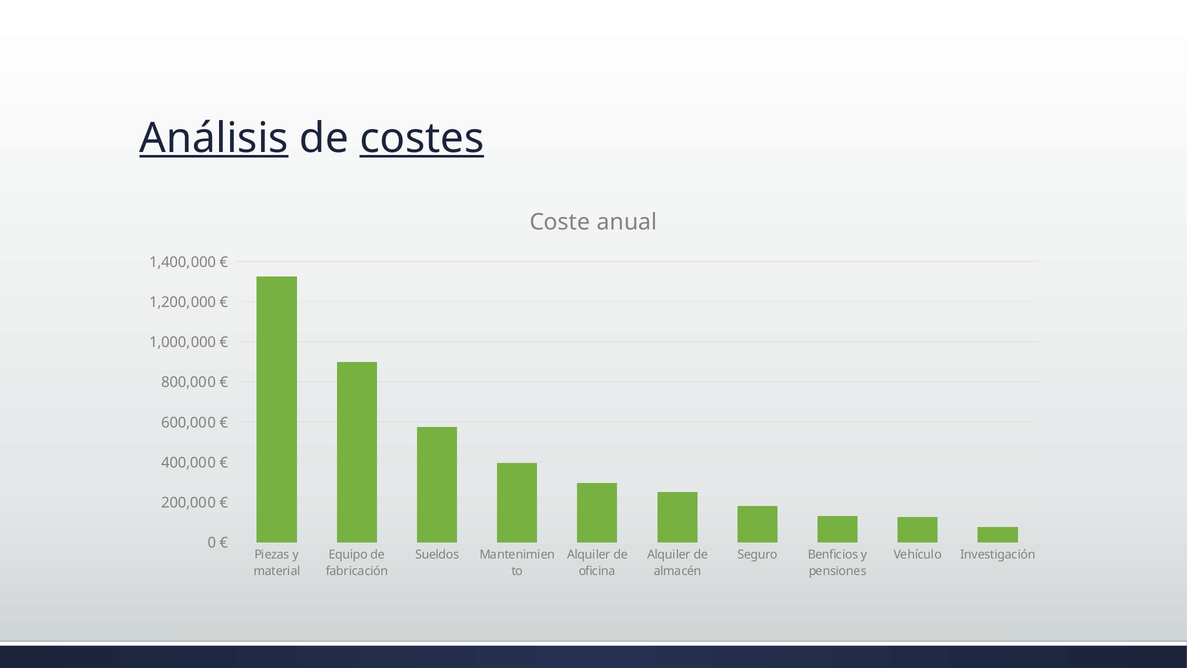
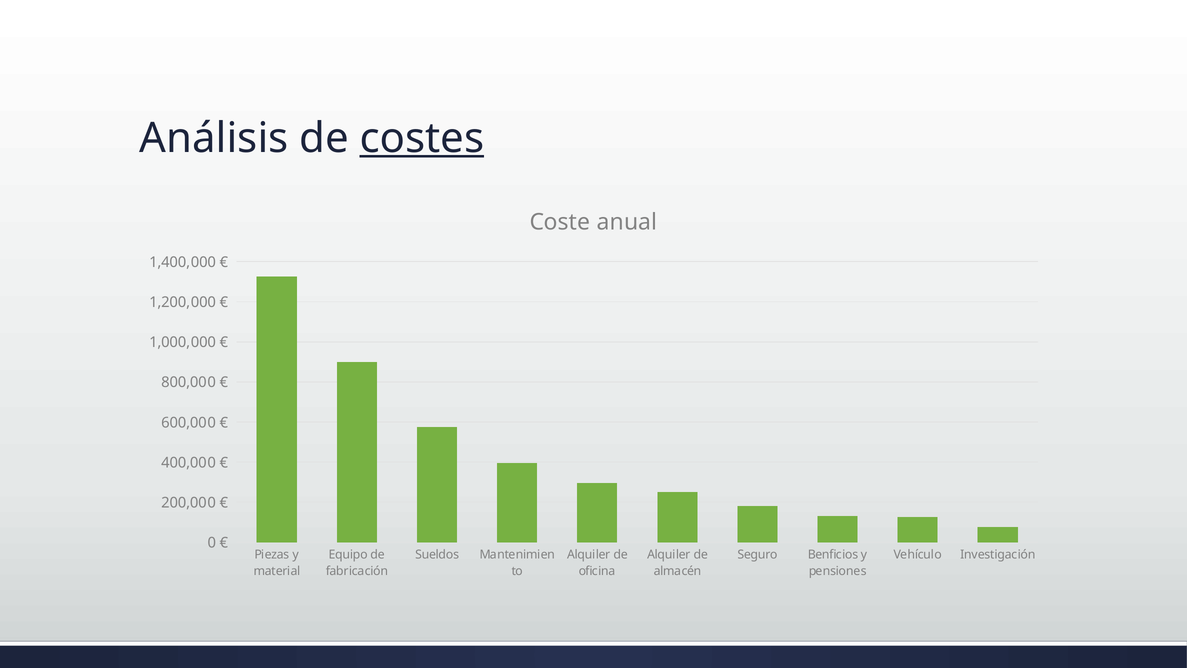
Análisis underline: present -> none (214, 138)
